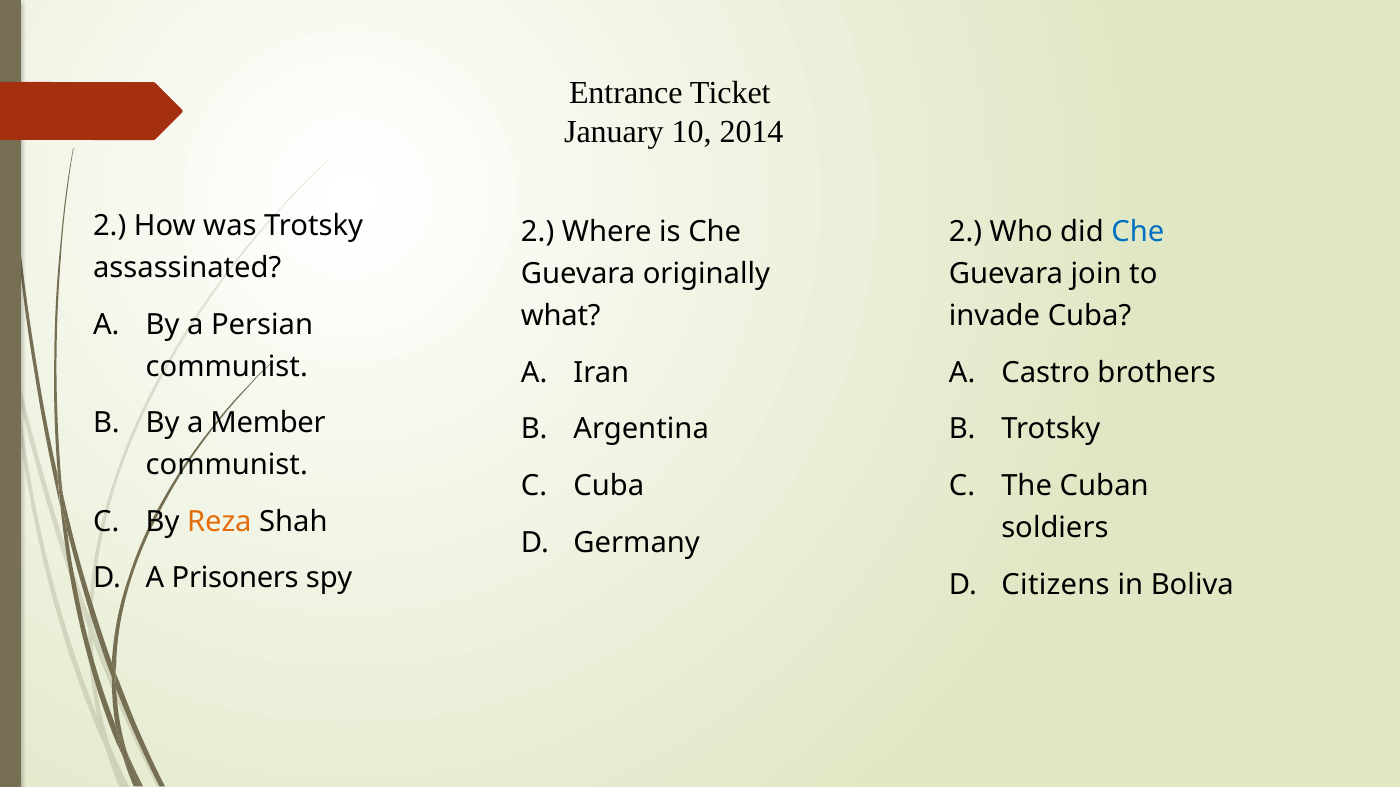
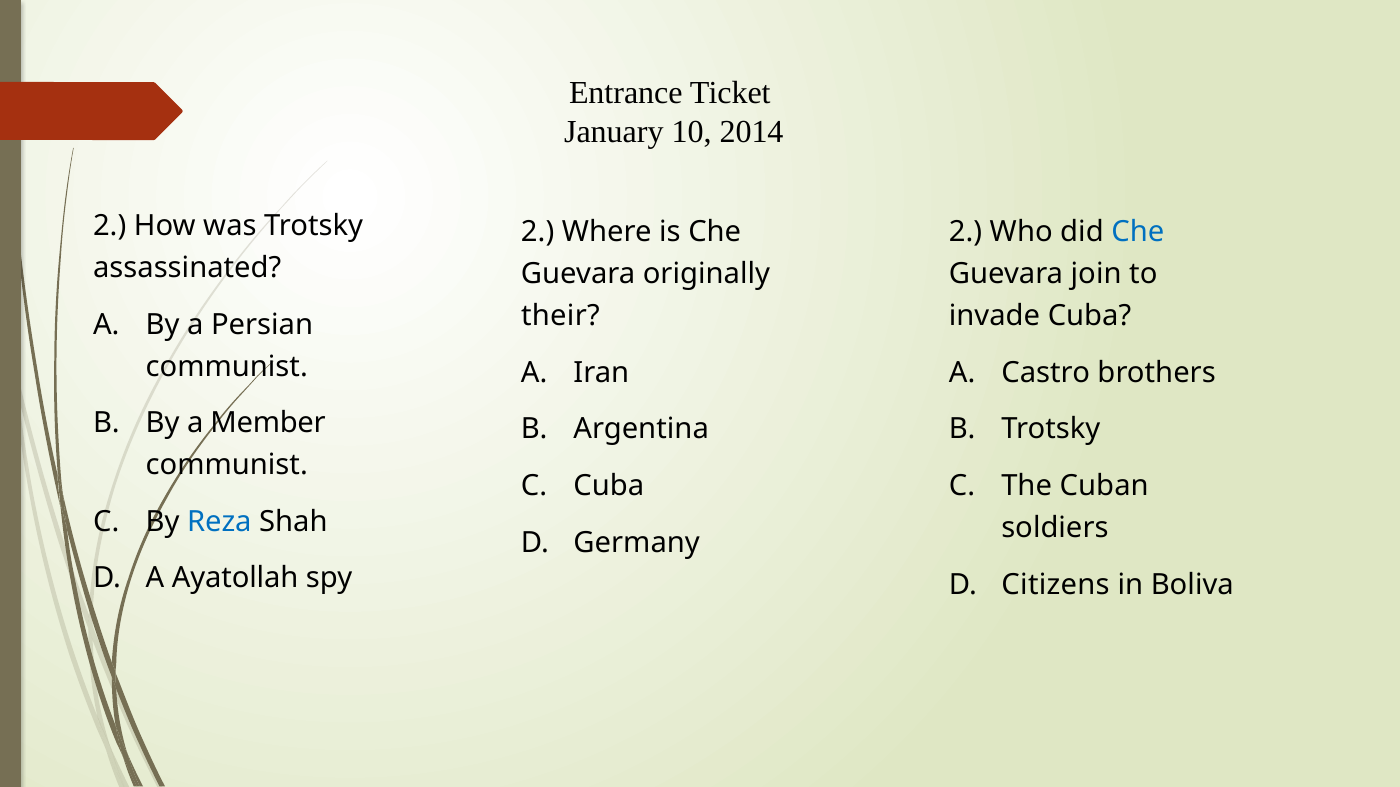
what: what -> their (560, 316)
Reza colour: orange -> blue (219, 522)
Prisoners: Prisoners -> Ayatollah (235, 579)
